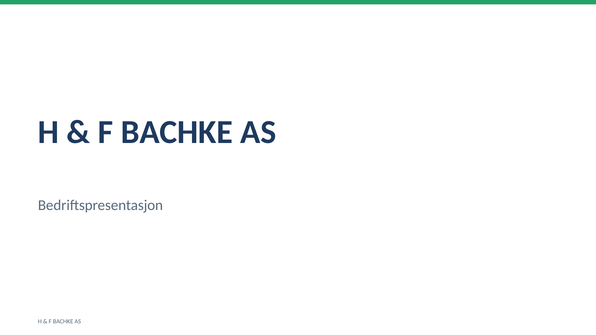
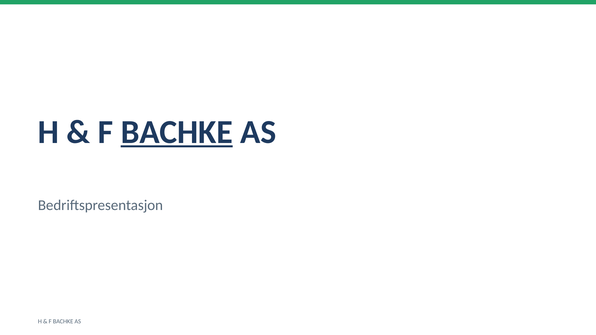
BACHKE underline: none -> present (177, 132)
